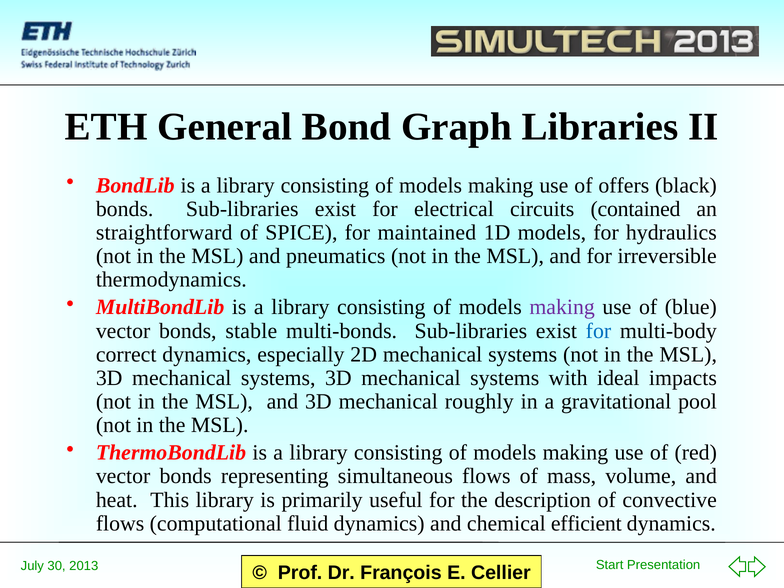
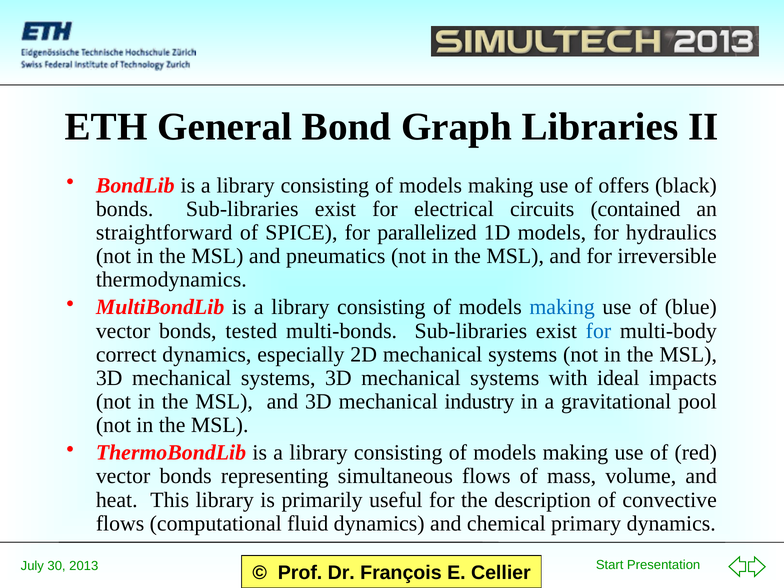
maintained: maintained -> parallelized (427, 232)
making colour: purple -> blue (562, 307)
stable: stable -> tested (251, 331)
roughly: roughly -> industry (479, 401)
efficient: efficient -> primary (586, 523)
